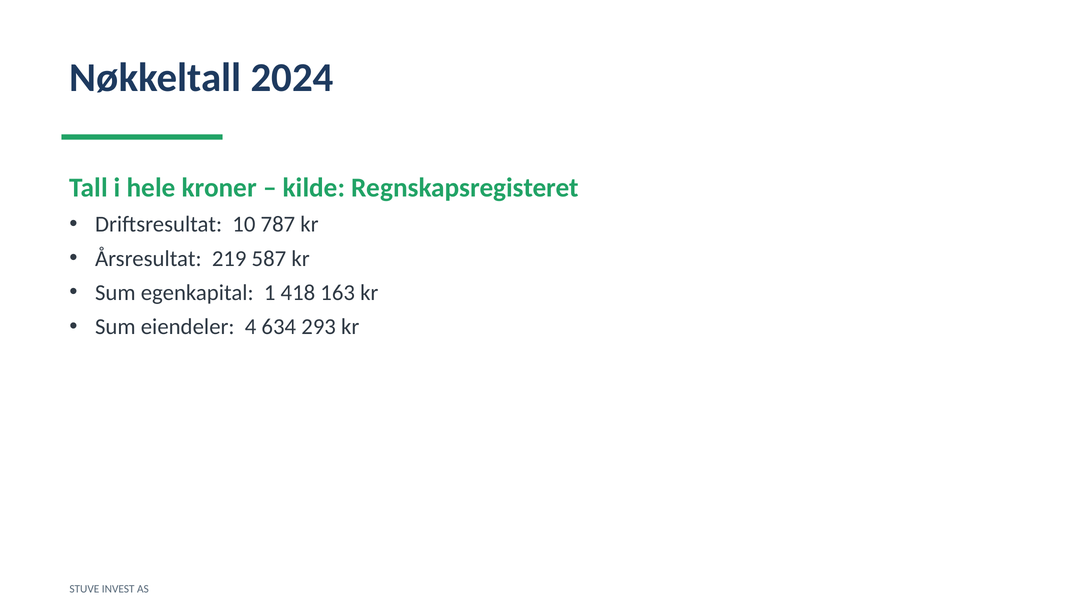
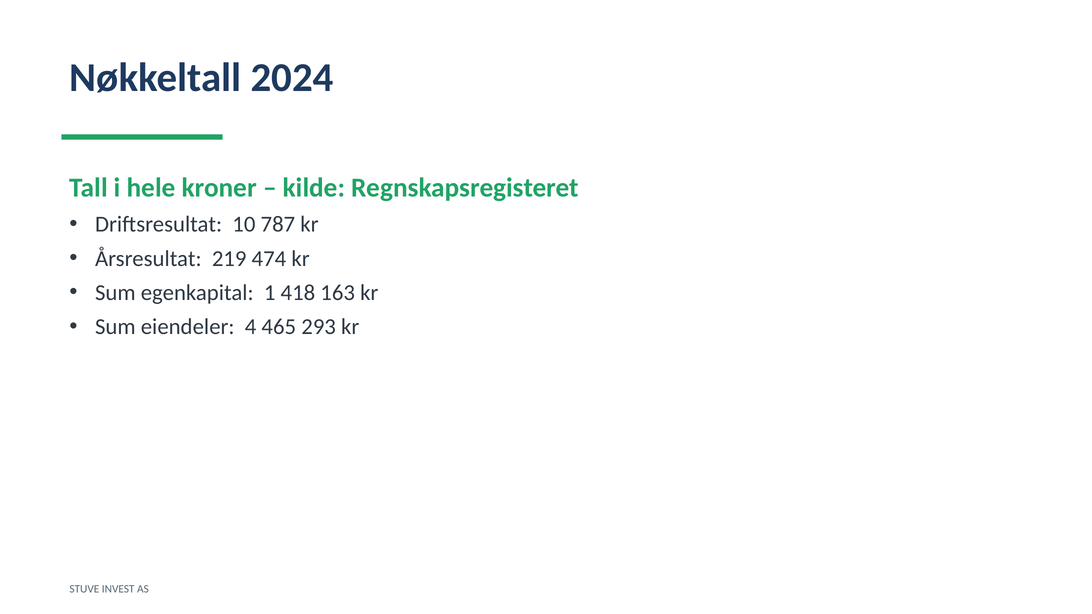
587: 587 -> 474 (269, 259)
634: 634 -> 465 (279, 327)
